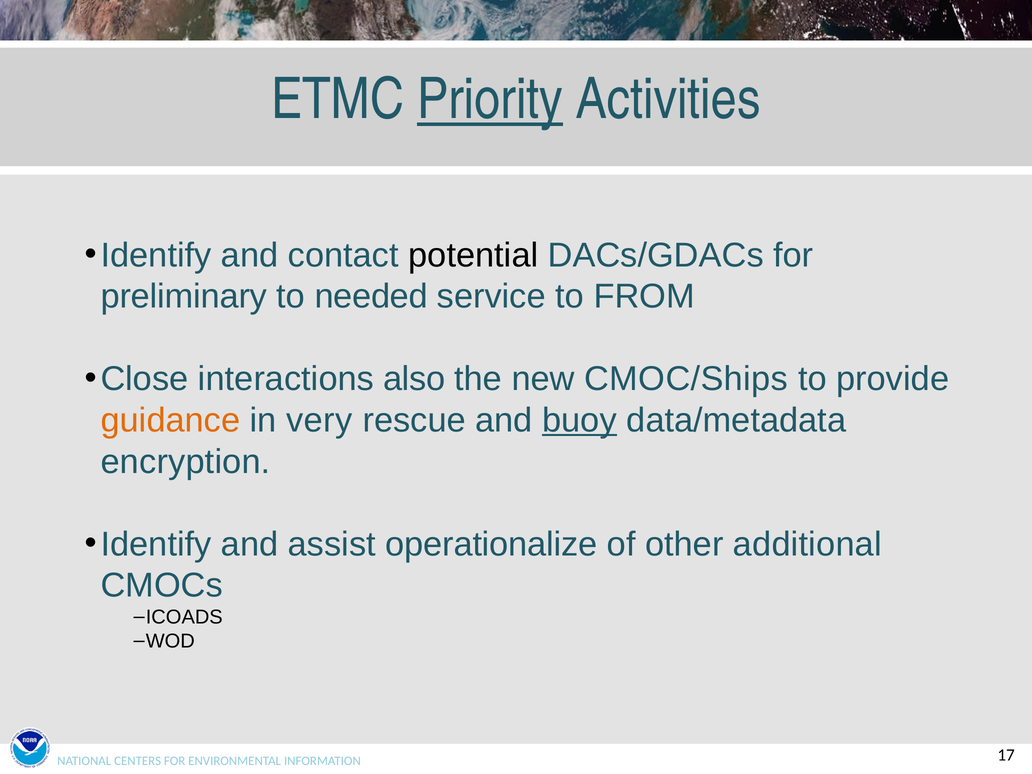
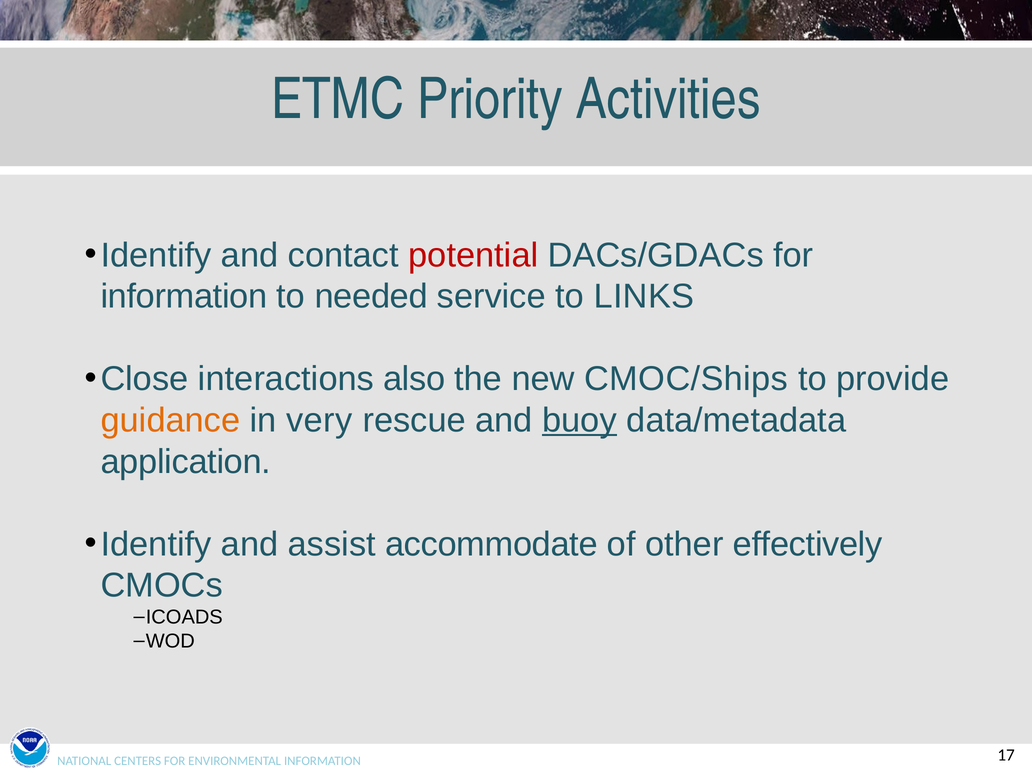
Priority underline: present -> none (490, 99)
potential colour: black -> red (473, 255)
preliminary: preliminary -> information (184, 297)
FROM: FROM -> LINKS (644, 297)
encryption: encryption -> application (186, 462)
operationalize: operationalize -> accommodate (491, 544)
additional: additional -> effectively (808, 544)
